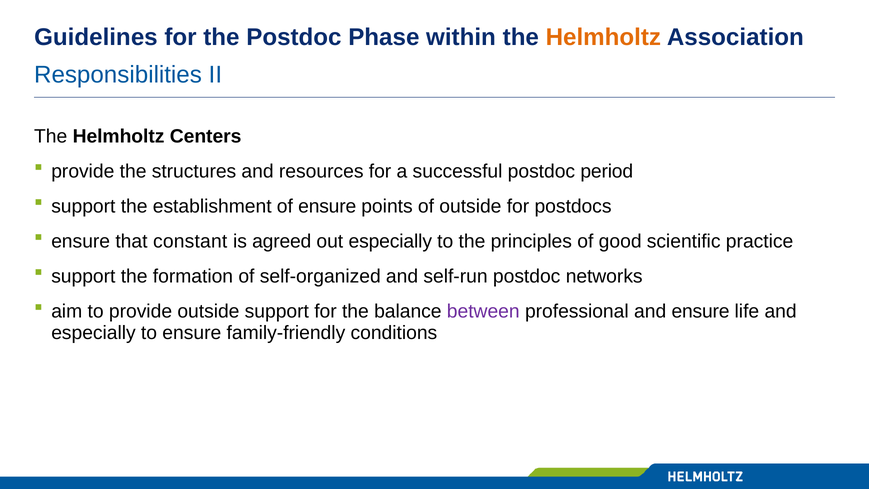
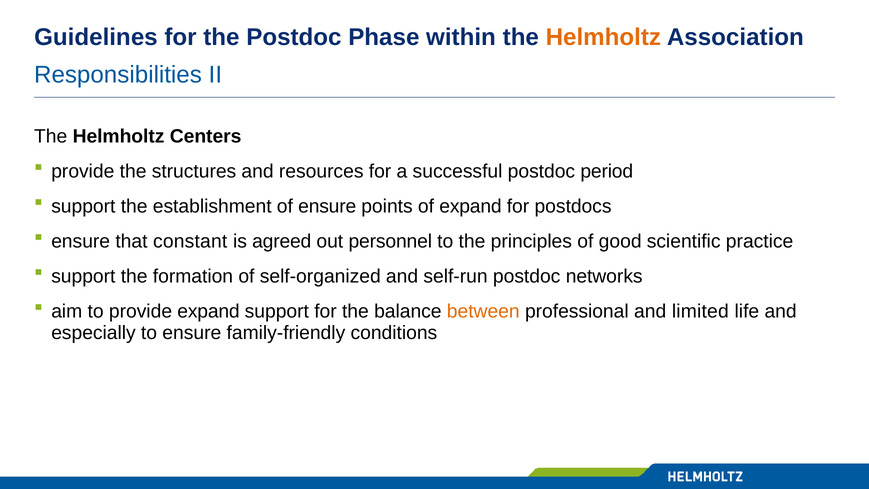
of outside: outside -> expand (471, 206)
out especially: especially -> personnel (390, 241)
provide outside: outside -> expand (209, 311)
between colour: purple -> orange (483, 311)
and ensure: ensure -> limited (700, 311)
